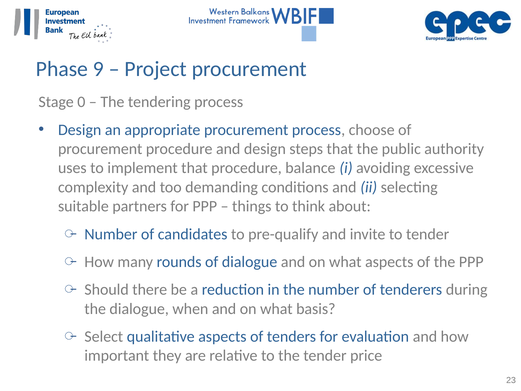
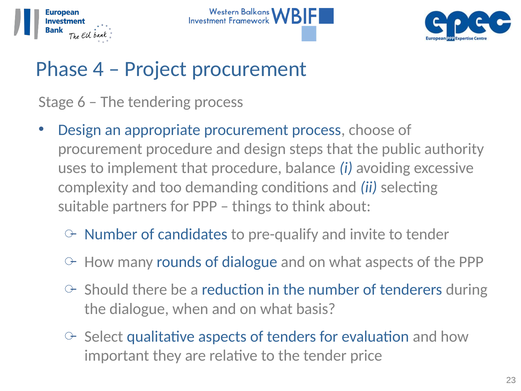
9: 9 -> 4 (98, 69)
0: 0 -> 6 (81, 102)
